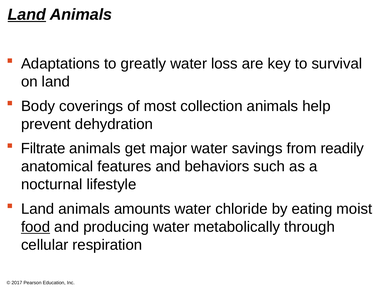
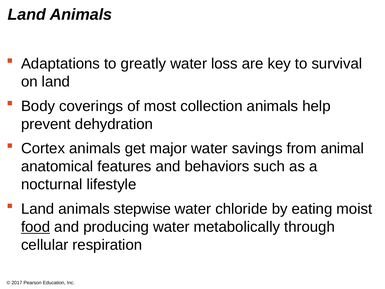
Land underline: present -> none (27, 15)
Filtrate: Filtrate -> Cortex (43, 148)
readily: readily -> animal (342, 148)
amounts: amounts -> stepwise (142, 209)
